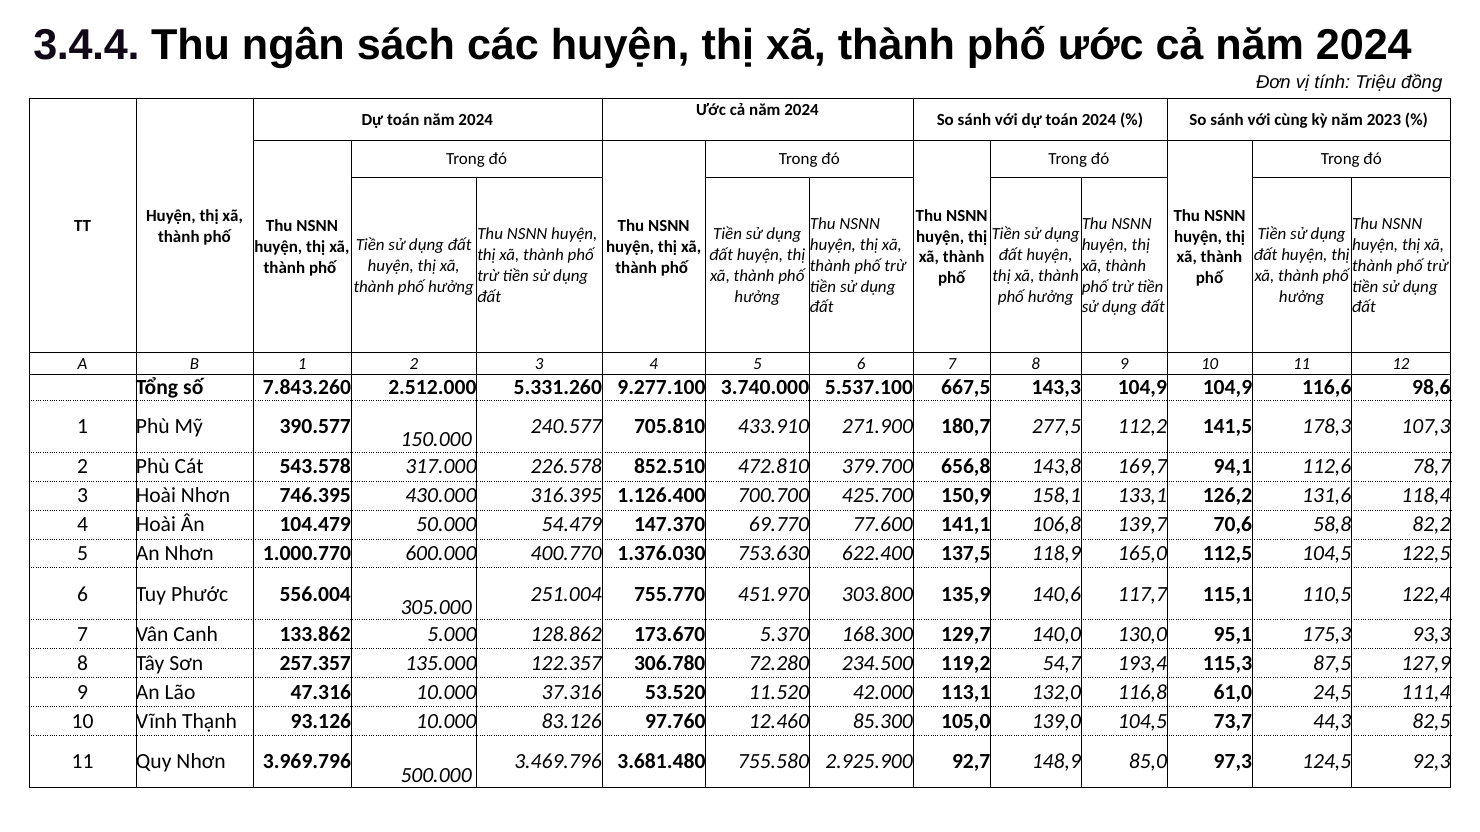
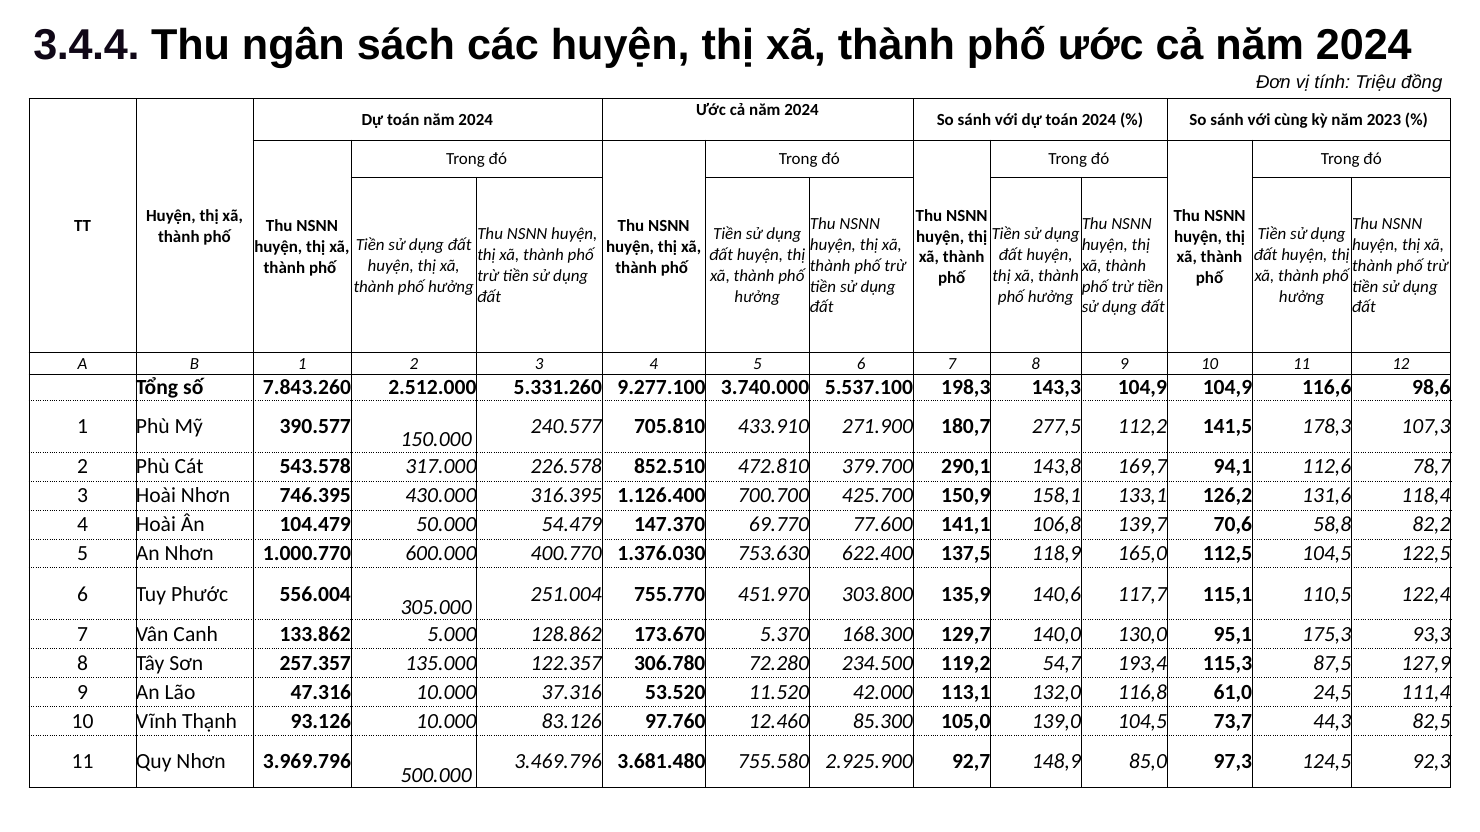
667,5: 667,5 -> 198,3 (966, 388)
656,8: 656,8 -> 290,1 (966, 467)
